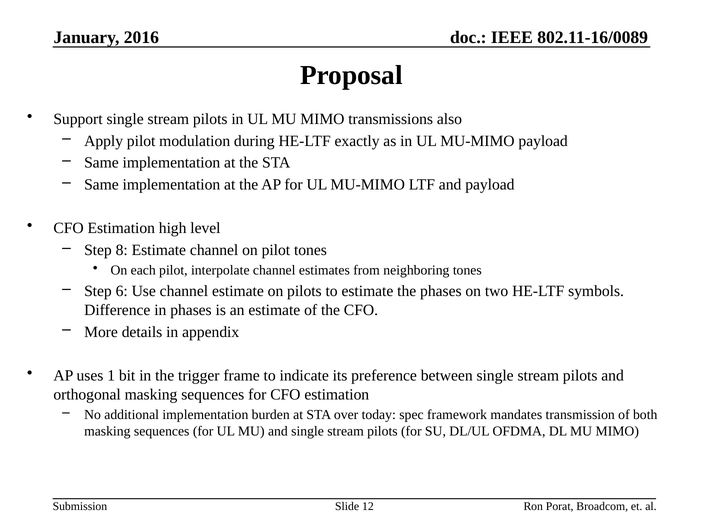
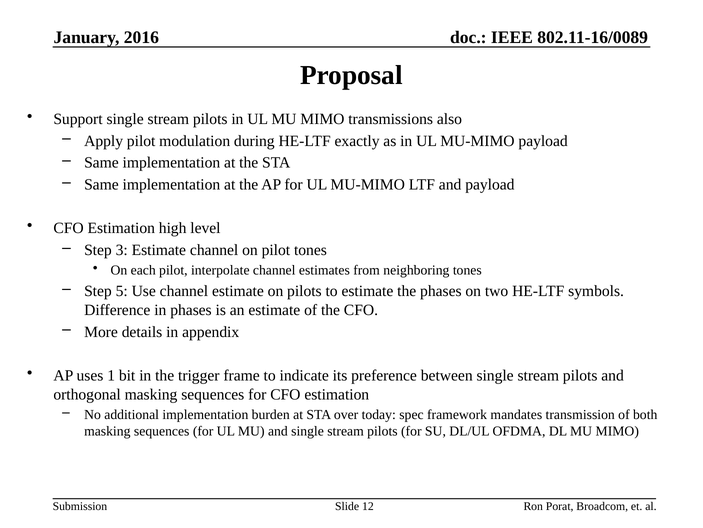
8: 8 -> 3 (122, 250)
6: 6 -> 5 (122, 291)
